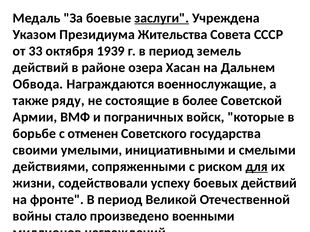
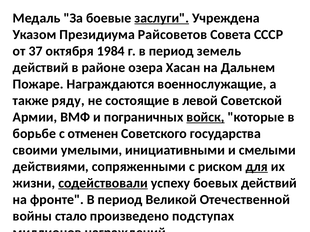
Жительства: Жительства -> Райсоветов (173, 35)
33: 33 -> 37 (36, 51)
1939: 1939 -> 1984 (111, 51)
Обвода: Обвода -> Пожаре (38, 84)
более: более -> левой (200, 101)
войск underline: none -> present (205, 117)
содействовали underline: none -> present (103, 183)
военными: военными -> подступах (203, 216)
